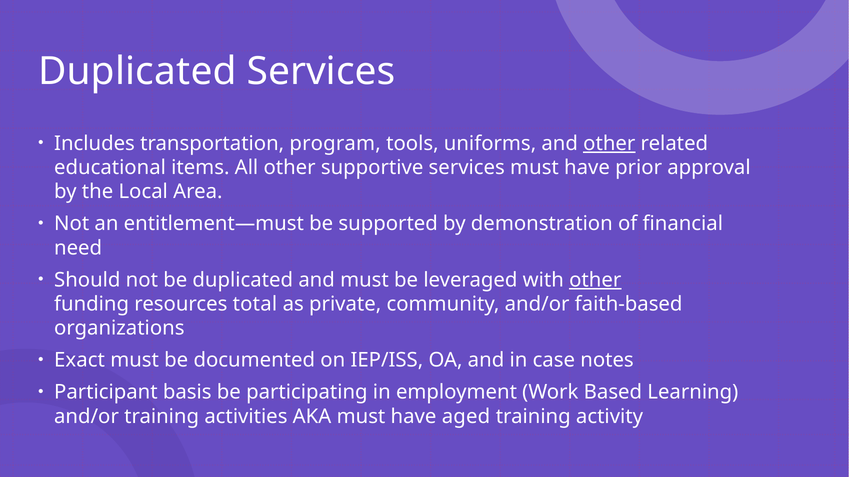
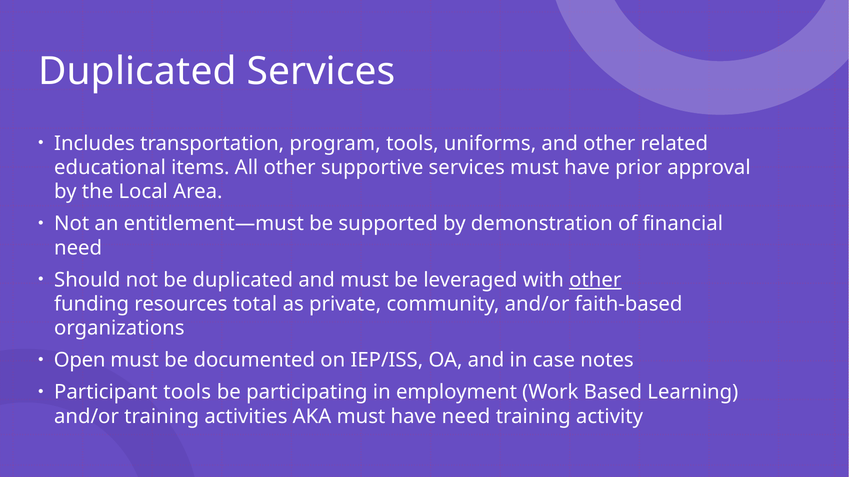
other underline: present -> none (609, 144)
Exact: Exact -> Open (80, 361)
Participant basis: basis -> tools (187, 393)
have aged: aged -> need (466, 417)
